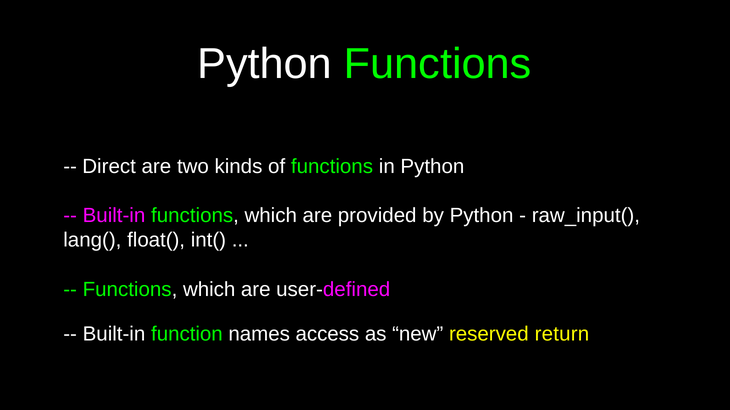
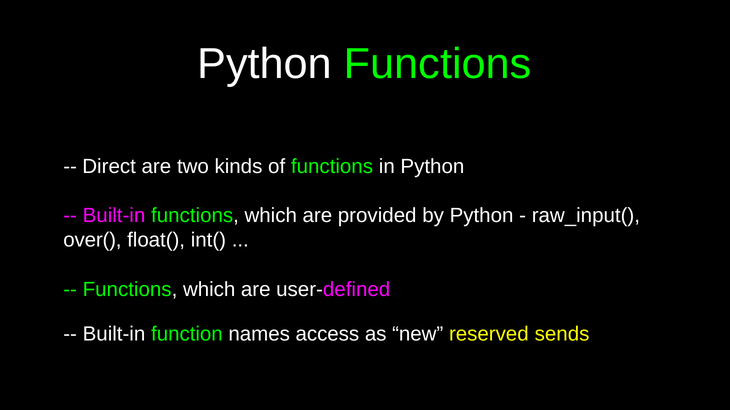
lang(: lang( -> over( (92, 241)
return: return -> sends (562, 334)
